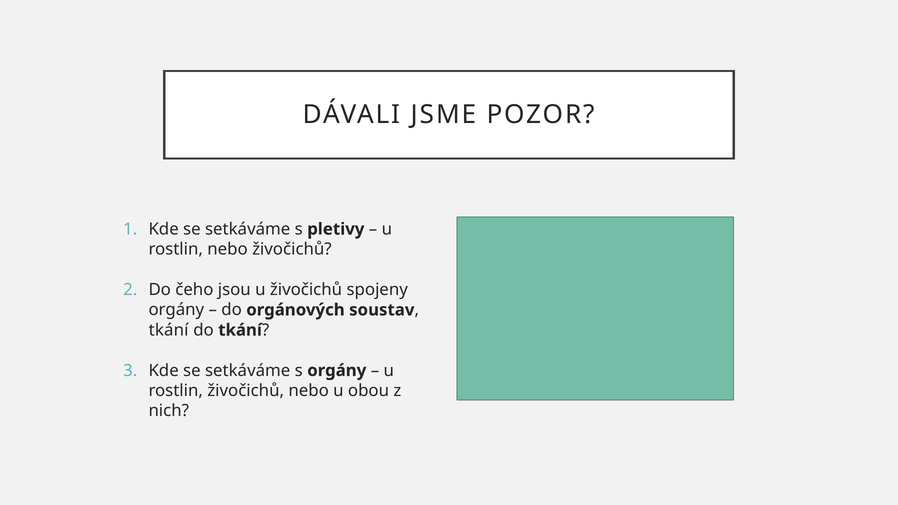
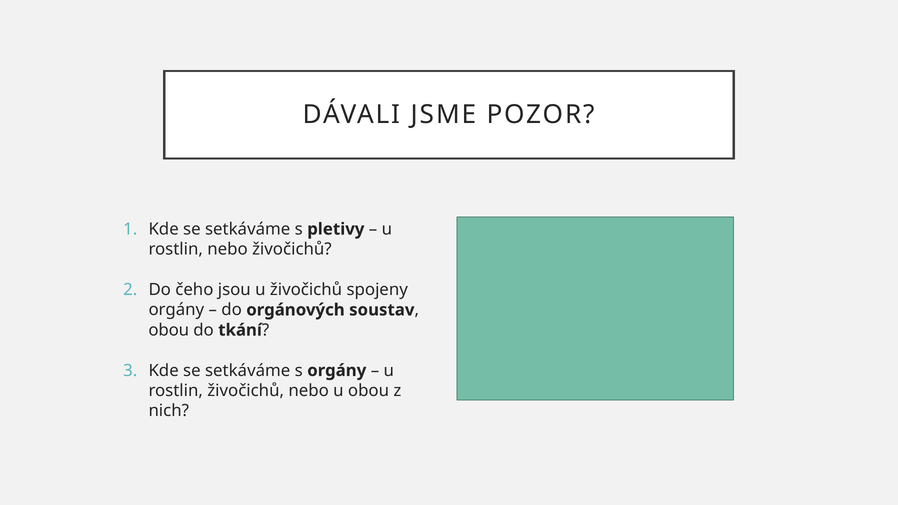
tkání: tkání -> obou (169, 330)
